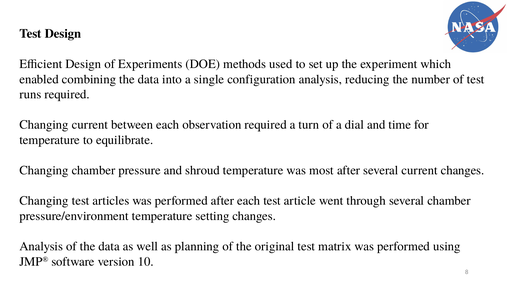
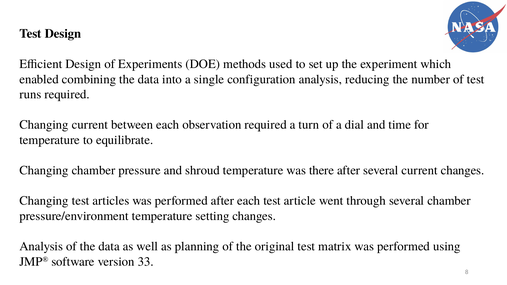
most: most -> there (322, 170)
10: 10 -> 33 (146, 262)
